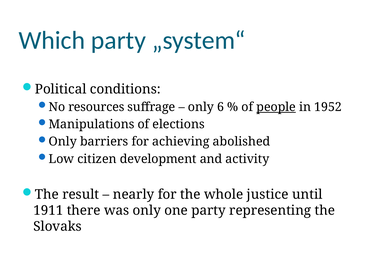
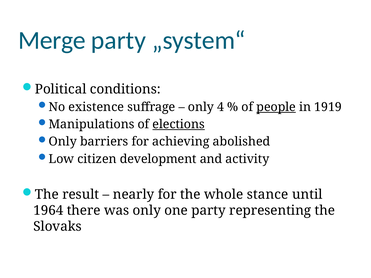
Which: Which -> Merge (52, 40)
resources: resources -> existence (96, 107)
6: 6 -> 4 (221, 107)
1952: 1952 -> 1919 (328, 107)
elections underline: none -> present (179, 124)
justice: justice -> stance (268, 195)
1911: 1911 -> 1964 (48, 211)
